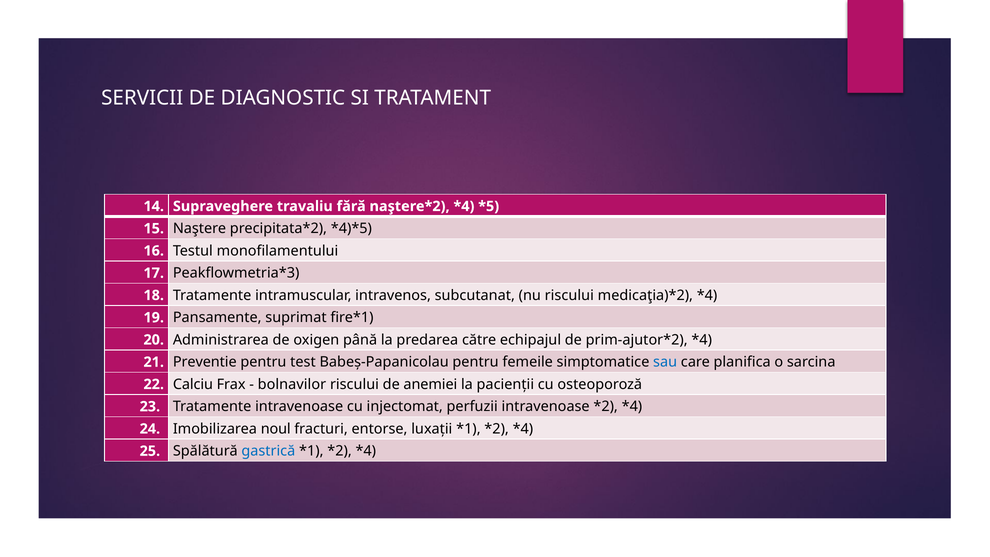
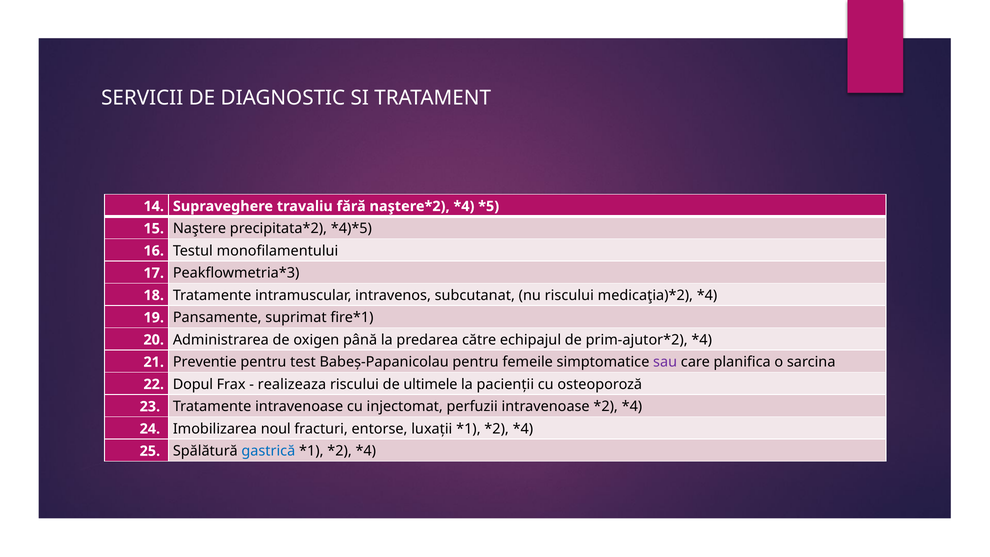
sau colour: blue -> purple (665, 362)
Calciu: Calciu -> Dopul (193, 384)
bolnavilor: bolnavilor -> realizeaza (292, 384)
anemiei: anemiei -> ultimele (430, 384)
